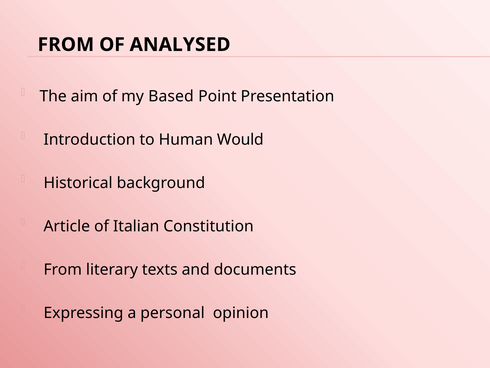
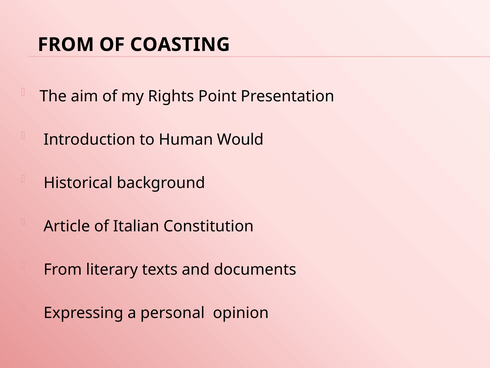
ANALYSED: ANALYSED -> COASTING (180, 45)
Based: Based -> Rights (171, 96)
